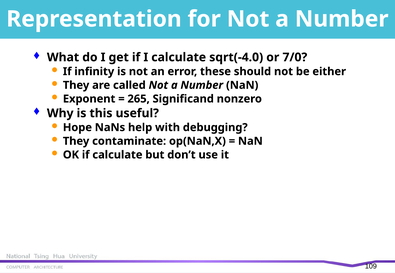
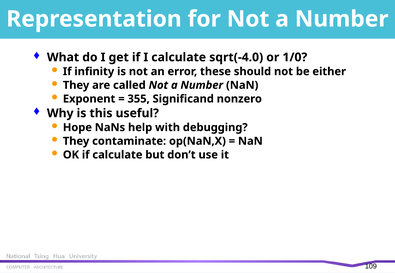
7/0: 7/0 -> 1/0 (295, 57)
265: 265 -> 355 (139, 99)
